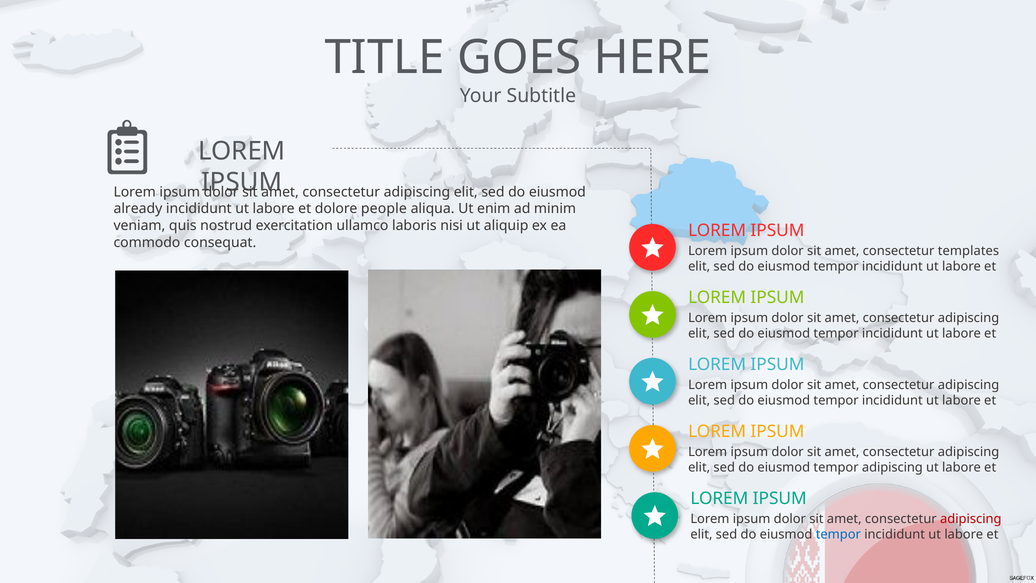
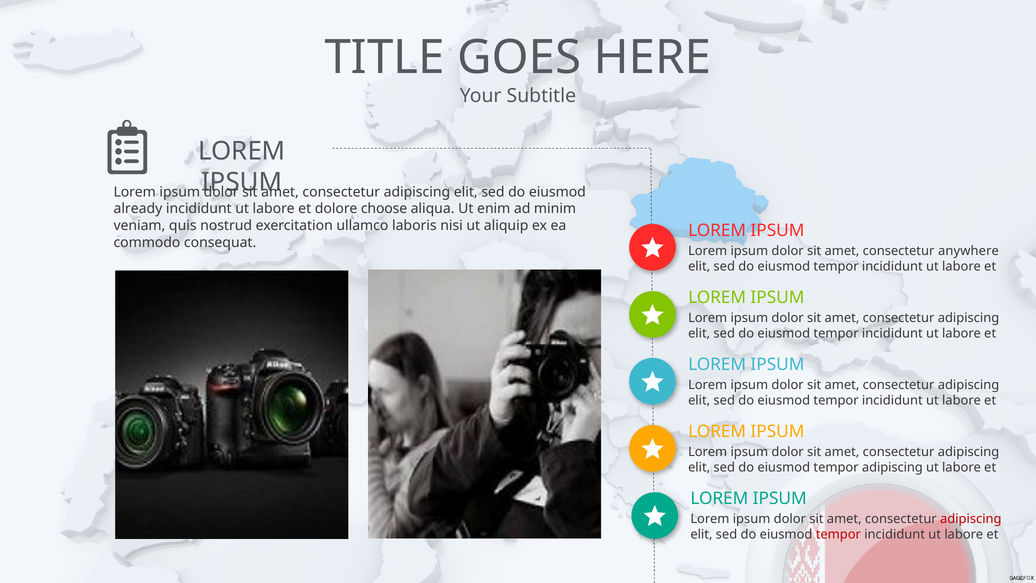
people: people -> choose (384, 209)
templates: templates -> anywhere (968, 251)
tempor colour: blue -> red (838, 534)
